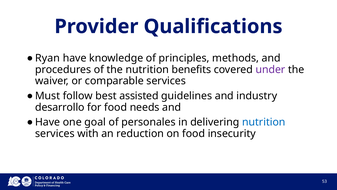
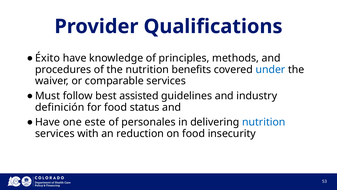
Ryan: Ryan -> Éxito (48, 58)
under colour: purple -> blue (270, 69)
desarrollo: desarrollo -> definición (60, 107)
needs: needs -> status (145, 107)
goal: goal -> este (95, 122)
